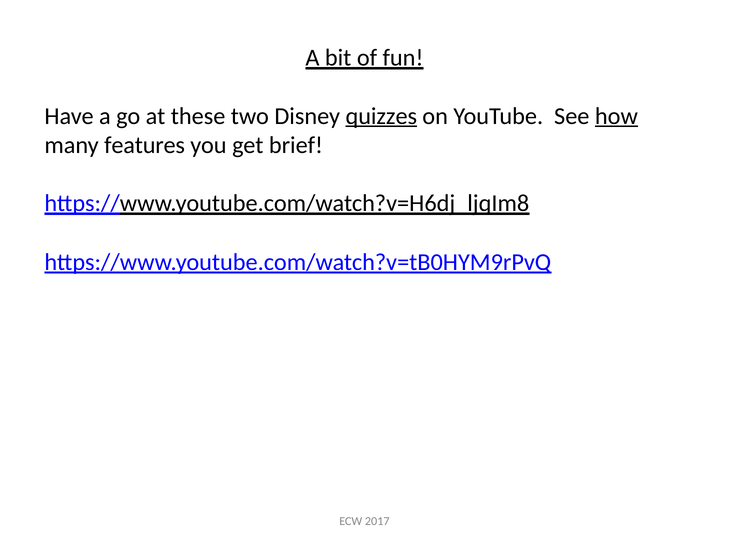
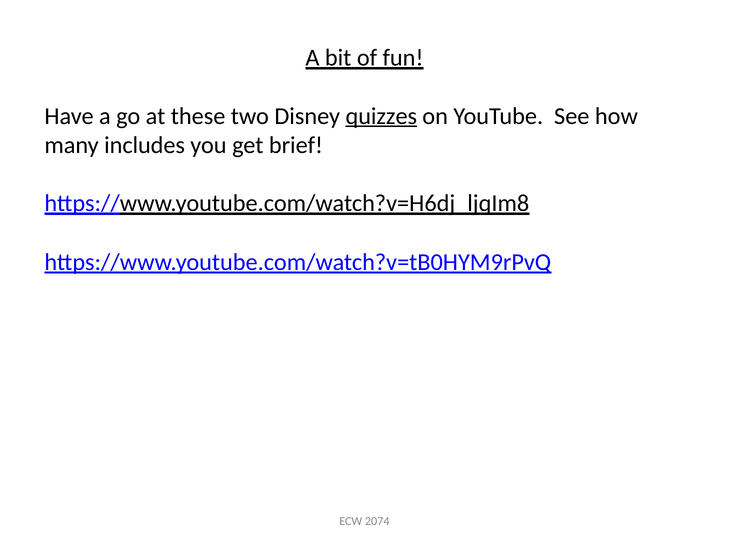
how underline: present -> none (616, 116)
features: features -> includes (145, 145)
2017: 2017 -> 2074 (377, 522)
